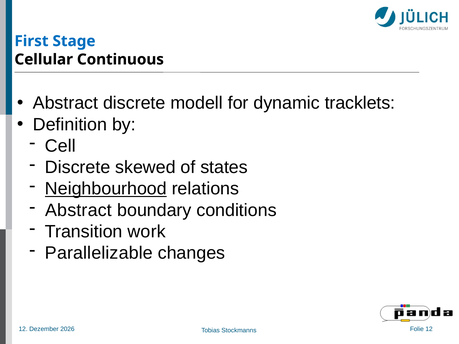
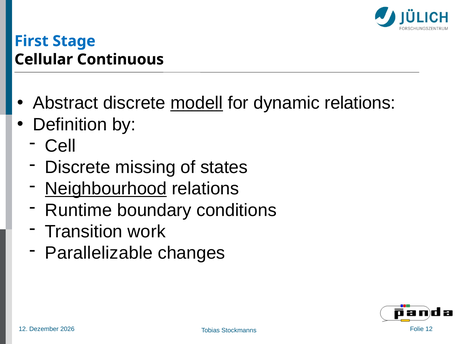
modell underline: none -> present (197, 103)
dynamic tracklets: tracklets -> relations (360, 103)
skewed: skewed -> missing (145, 167)
Abstract: Abstract -> Runtime (79, 210)
